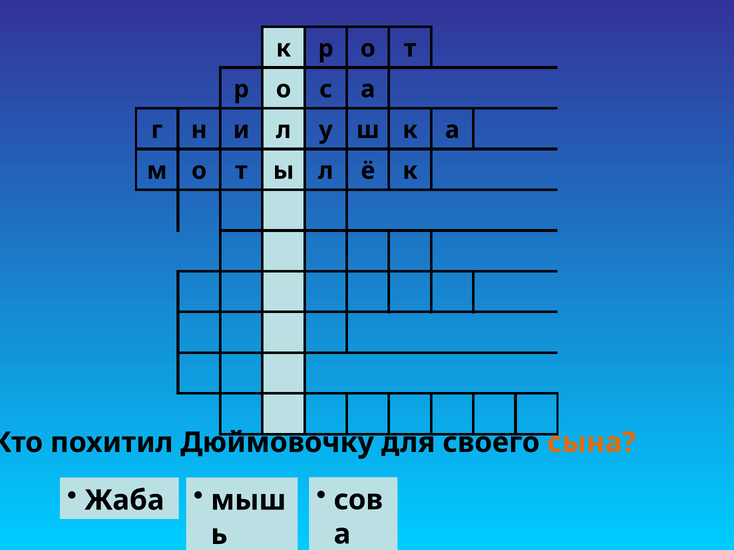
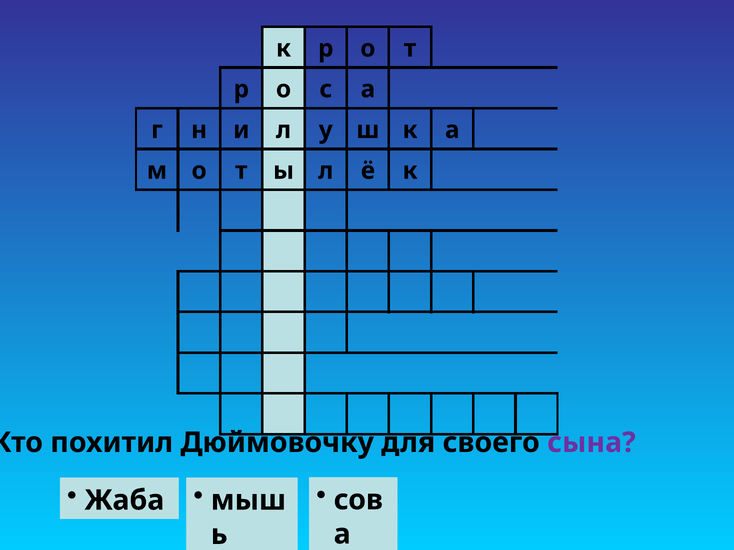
сына colour: orange -> purple (591, 443)
